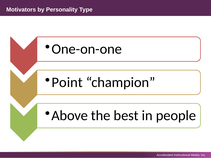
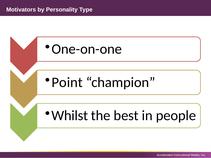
Above: Above -> Whilst (70, 116)
